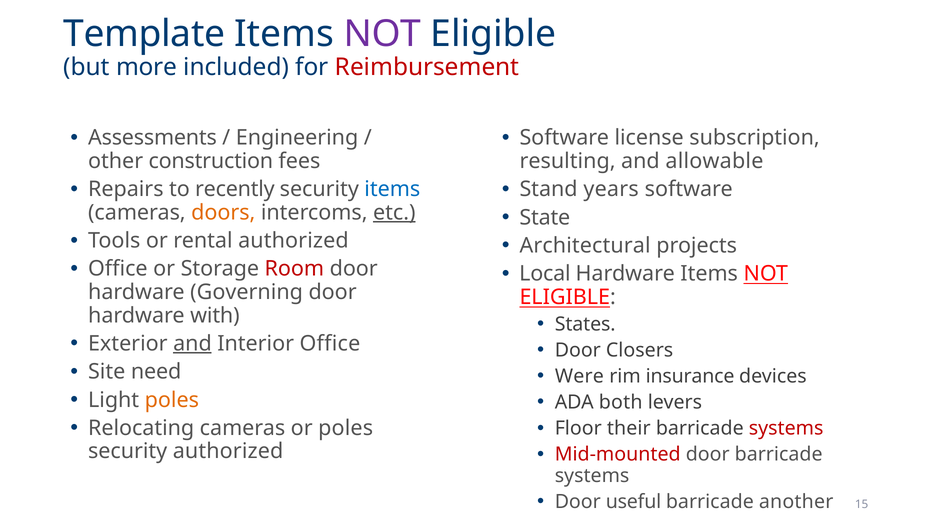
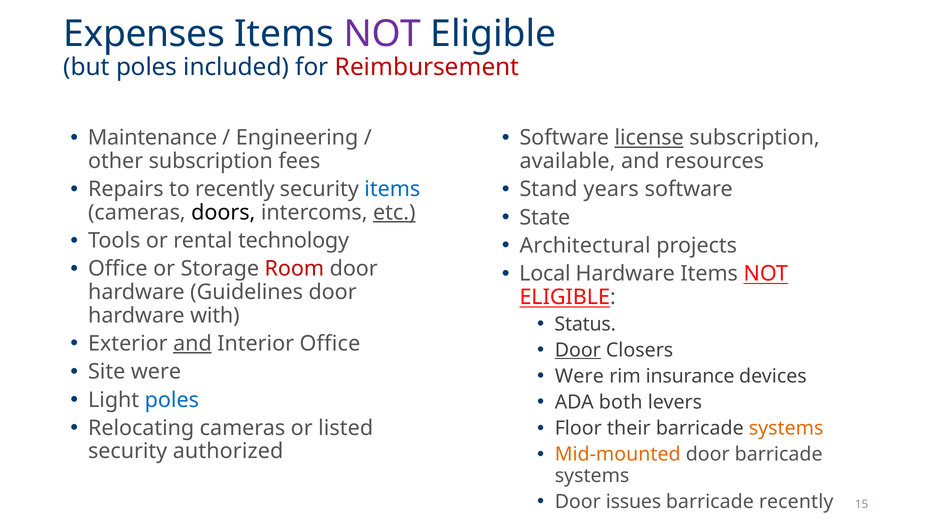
Template: Template -> Expenses (144, 34)
but more: more -> poles (147, 67)
Assessments: Assessments -> Maintenance (152, 138)
license underline: none -> present (649, 138)
other construction: construction -> subscription (211, 161)
resulting: resulting -> available (567, 161)
allowable: allowable -> resources (715, 161)
doors colour: orange -> black (223, 212)
rental authorized: authorized -> technology (294, 241)
Governing: Governing -> Guidelines (247, 292)
States: States -> Status (585, 324)
Door underline: none -> present (578, 350)
Site need: need -> were (156, 372)
poles colour: orange -> blue (172, 400)
or poles: poles -> listed (346, 428)
systems colour: red -> orange (786, 428)
Mid-mounted colour: red -> orange (618, 454)
useful: useful -> issues (633, 501)
barricade another: another -> recently (796, 501)
